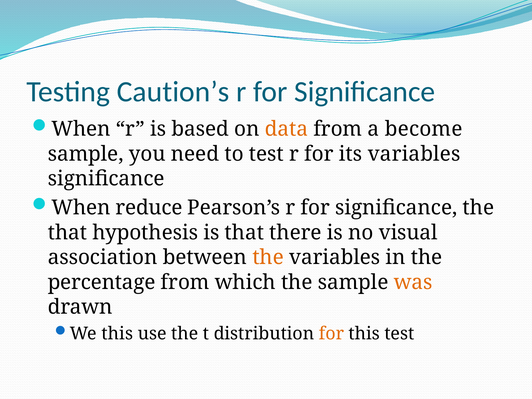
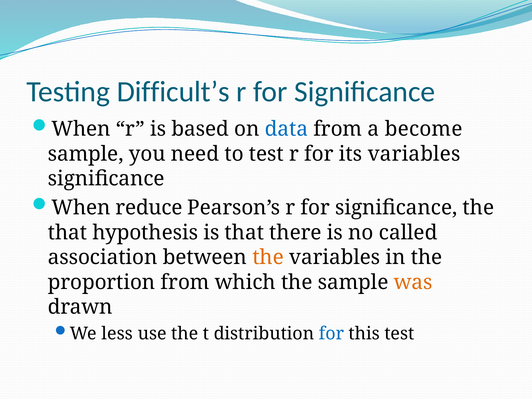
Caution’s: Caution’s -> Difficult’s (173, 92)
data colour: orange -> blue (286, 129)
visual: visual -> called (408, 233)
percentage: percentage -> proportion (102, 282)
We this: this -> less (117, 334)
for colour: orange -> blue (332, 334)
